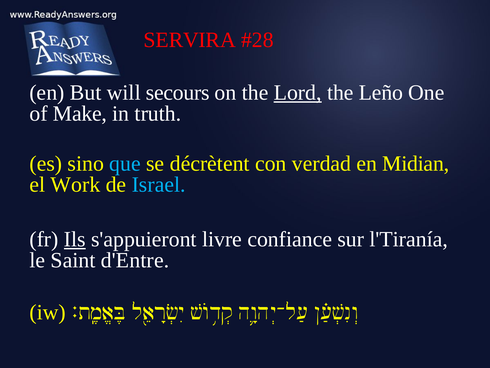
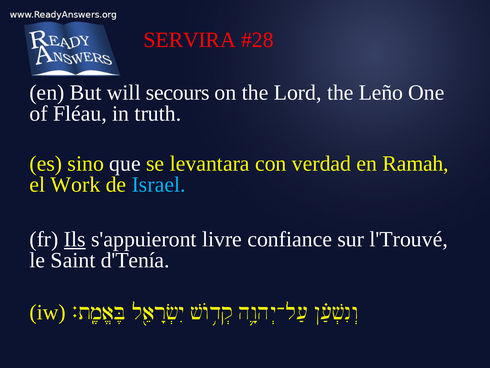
Lord underline: present -> none (298, 93)
Make: Make -> Fléau (80, 113)
que colour: light blue -> white (125, 164)
décrètent: décrètent -> levantara (210, 164)
Midian: Midian -> Ramah (416, 164)
l'Tiranía: l'Tiranía -> l'Trouvé (409, 239)
d'Entre: d'Entre -> d'Tenía (135, 260)
